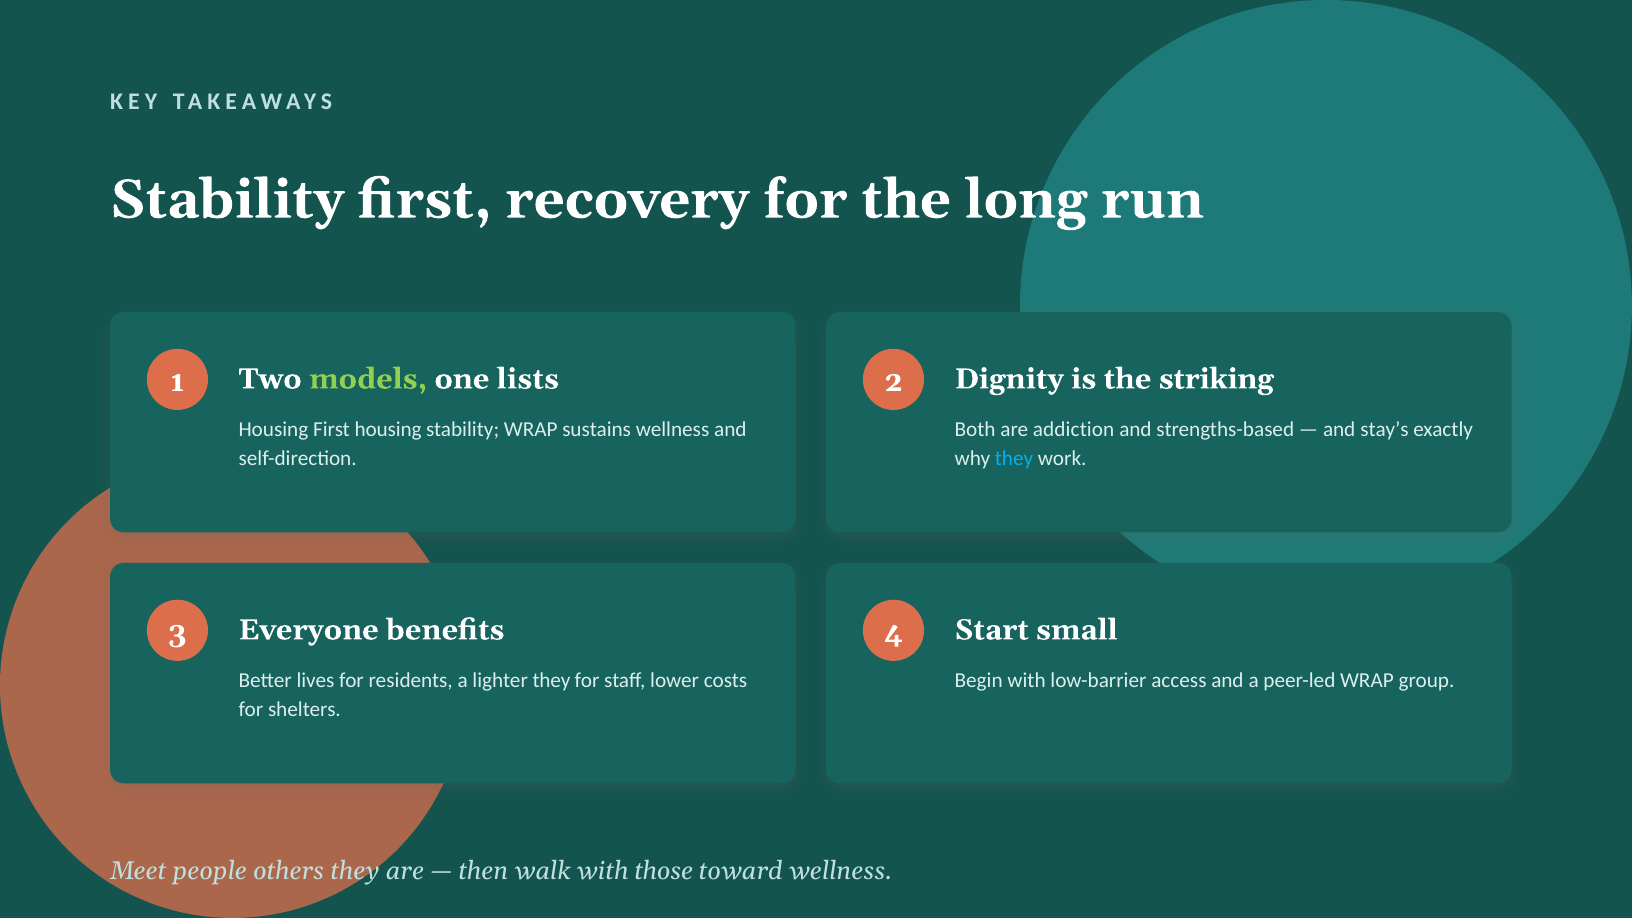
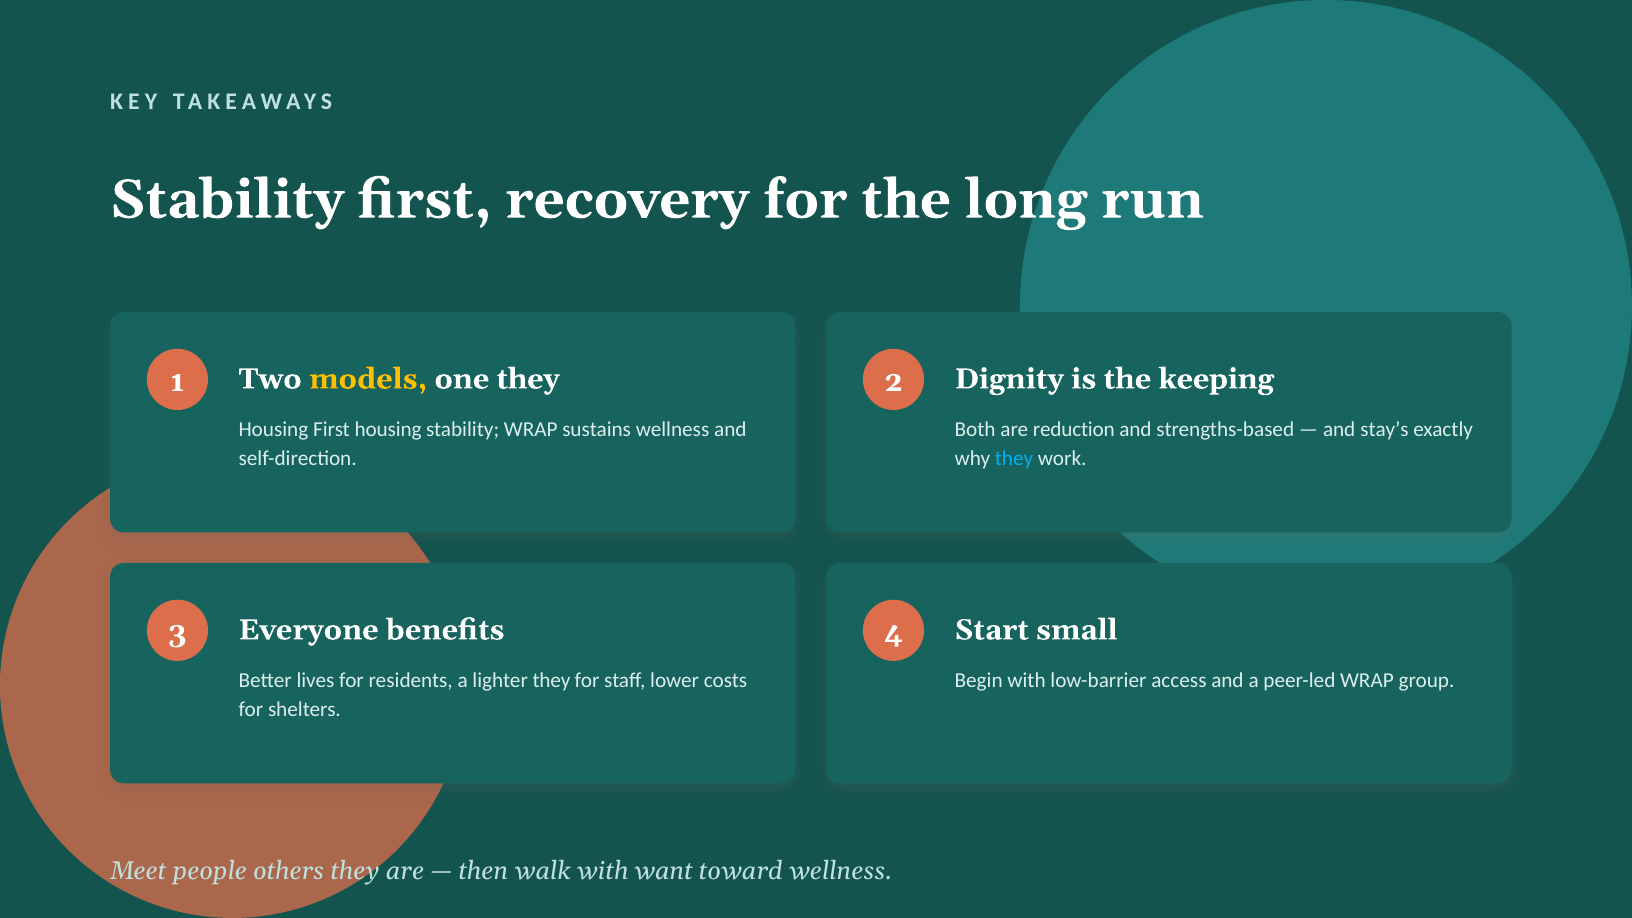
models colour: light green -> yellow (368, 379)
one lists: lists -> they (528, 379)
striking: striking -> keeping (1216, 379)
addiction: addiction -> reduction (1074, 430)
those: those -> want (664, 871)
